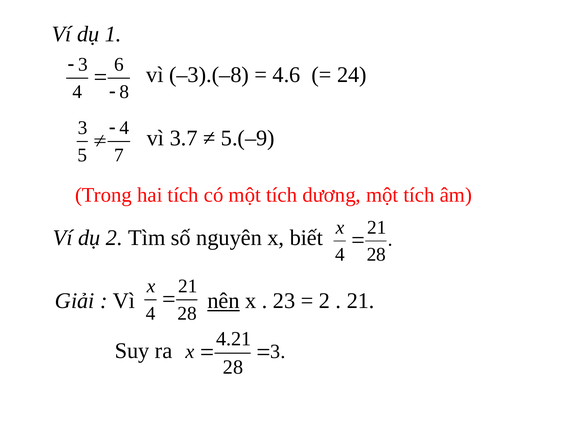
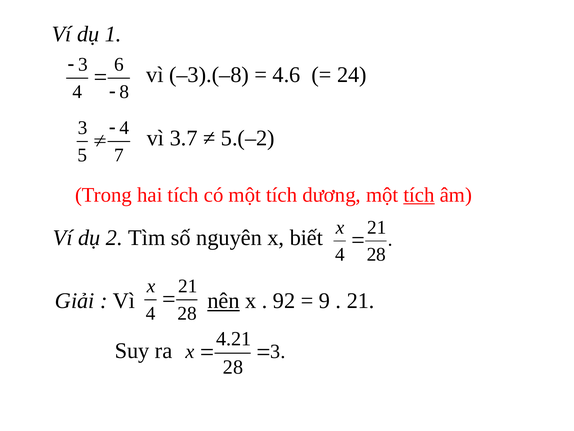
5.(–9: 5.(–9 -> 5.(–2 (248, 138)
tích underline: none -> present (419, 195)
23: 23 -> 92 (284, 301)
2: 2 -> 9 (324, 301)
